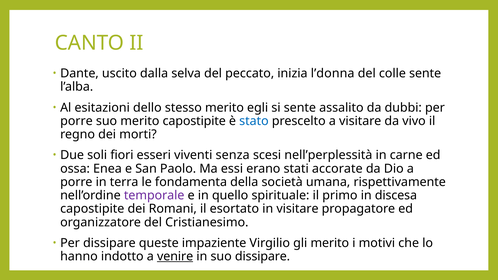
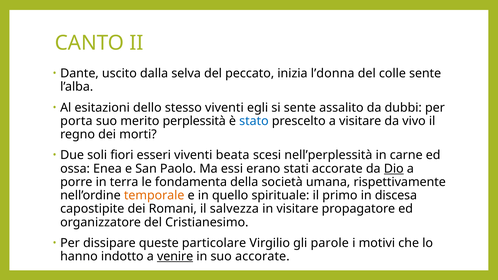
stesso merito: merito -> viventi (224, 108)
porre: porre -> porta (76, 121)
merito capostipite: capostipite -> perplessità (194, 121)
senza: senza -> beata (233, 155)
Dio underline: none -> present (394, 169)
temporale colour: purple -> orange (154, 196)
esortato: esortato -> salvezza (234, 209)
impaziente: impaziente -> particolare (214, 243)
gli merito: merito -> parole (330, 243)
suo dissipare: dissipare -> accorate (262, 257)
